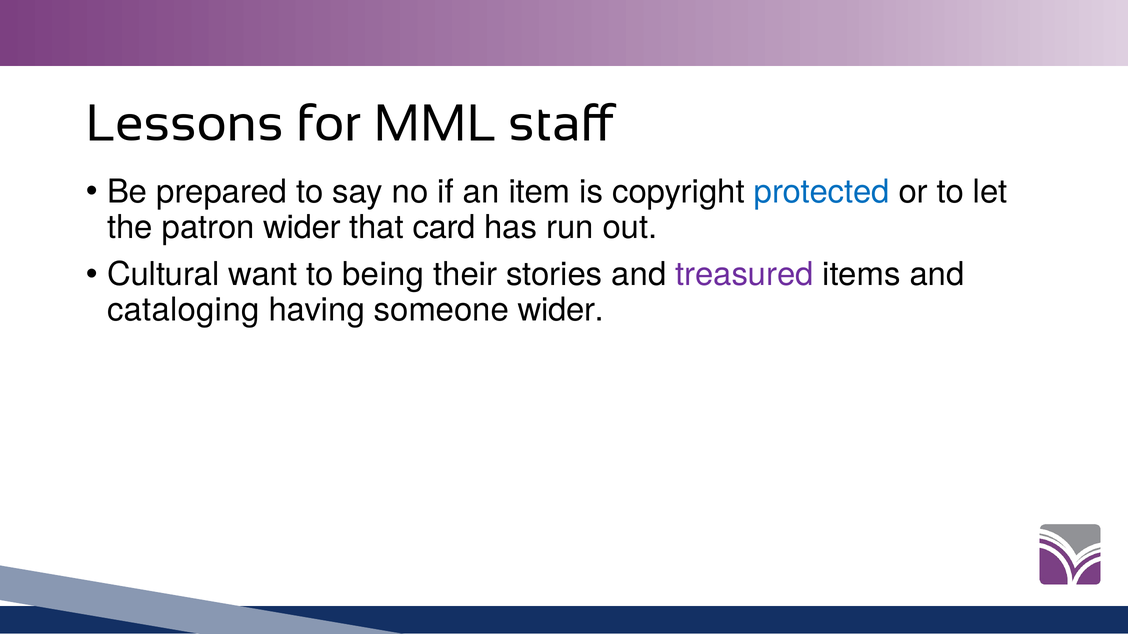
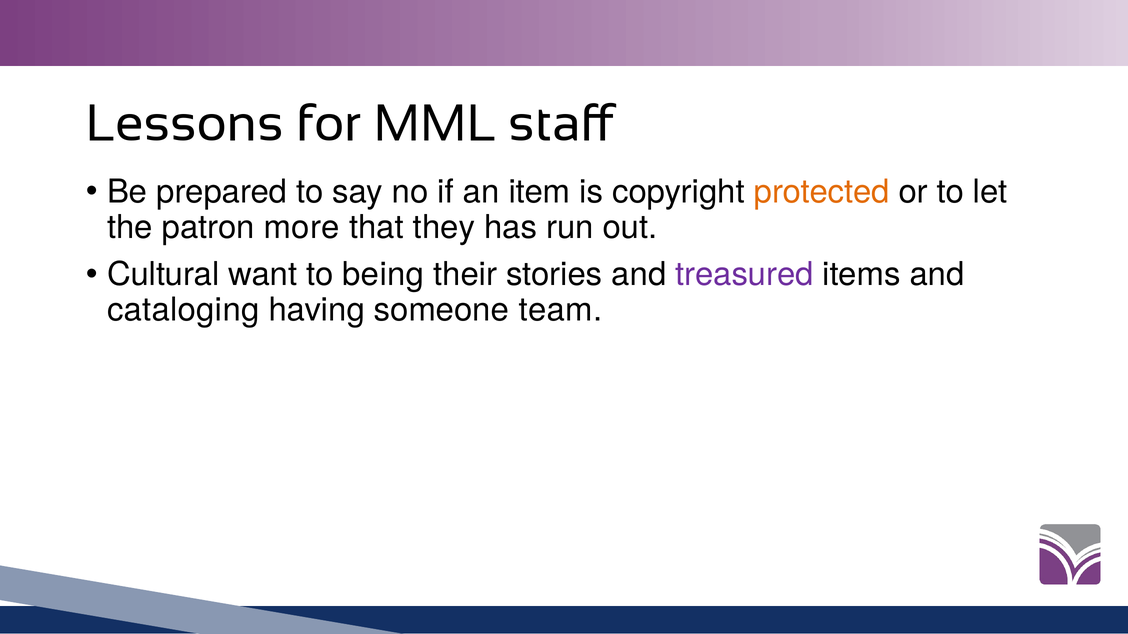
protected colour: blue -> orange (822, 192)
patron wider: wider -> more (302, 227)
card: card -> they (444, 227)
someone wider: wider -> team (560, 310)
